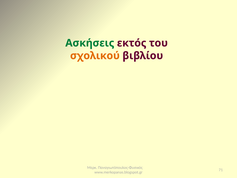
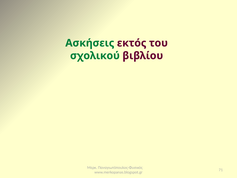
σχολικού colour: orange -> green (95, 56)
